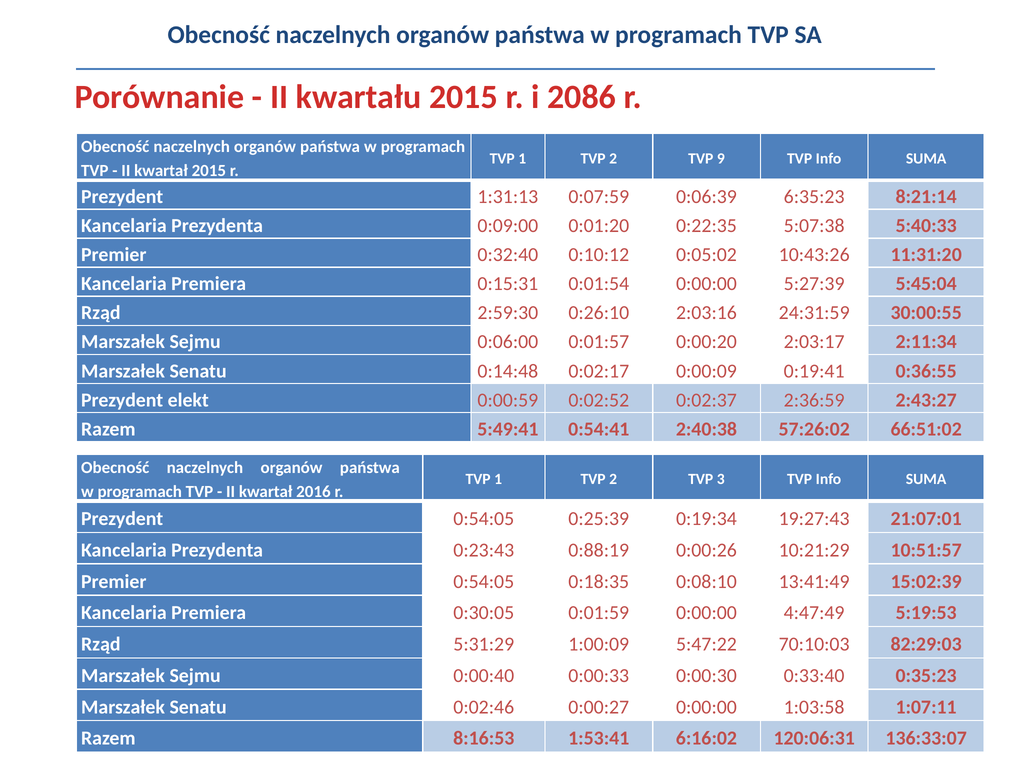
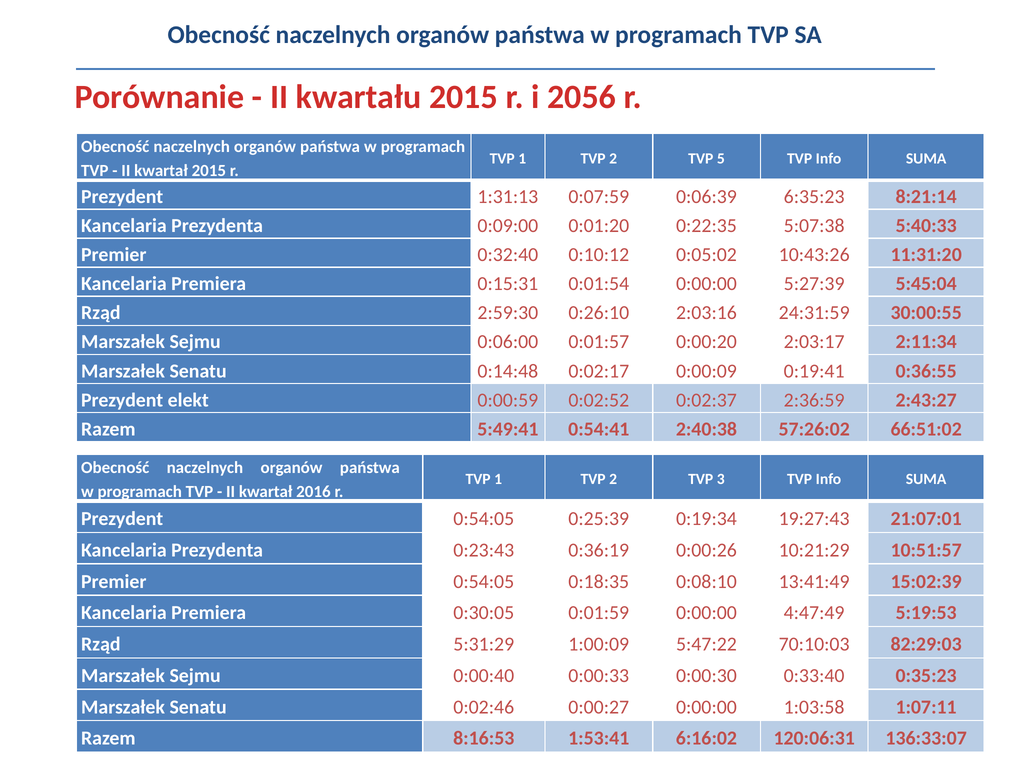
2086: 2086 -> 2056 (582, 97)
9: 9 -> 5 (721, 158)
0:88:19: 0:88:19 -> 0:36:19 (599, 550)
